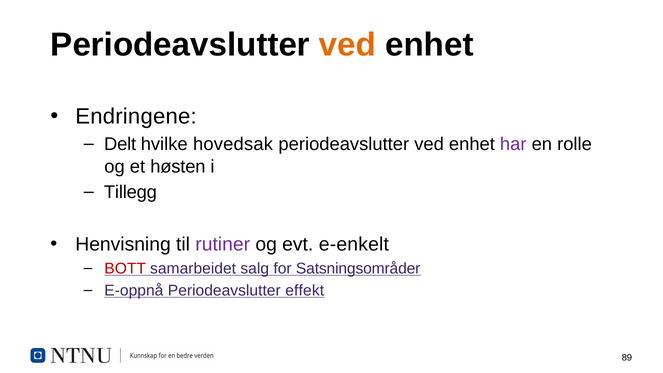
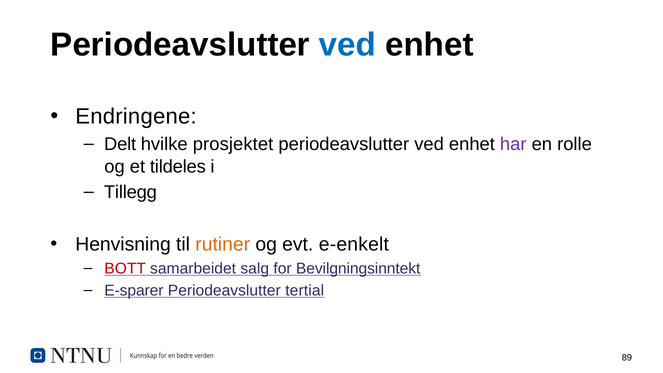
ved colour: orange -> blue (348, 45)
hovedsak: hovedsak -> prosjektet (233, 144)
høsten: høsten -> tildeles (178, 166)
rutiner colour: purple -> orange (223, 245)
Satsningsområder: Satsningsområder -> Bevilgningsinntekt (358, 268)
E-oppnå: E-oppnå -> E-sparer (134, 290)
effekt: effekt -> tertial (305, 290)
